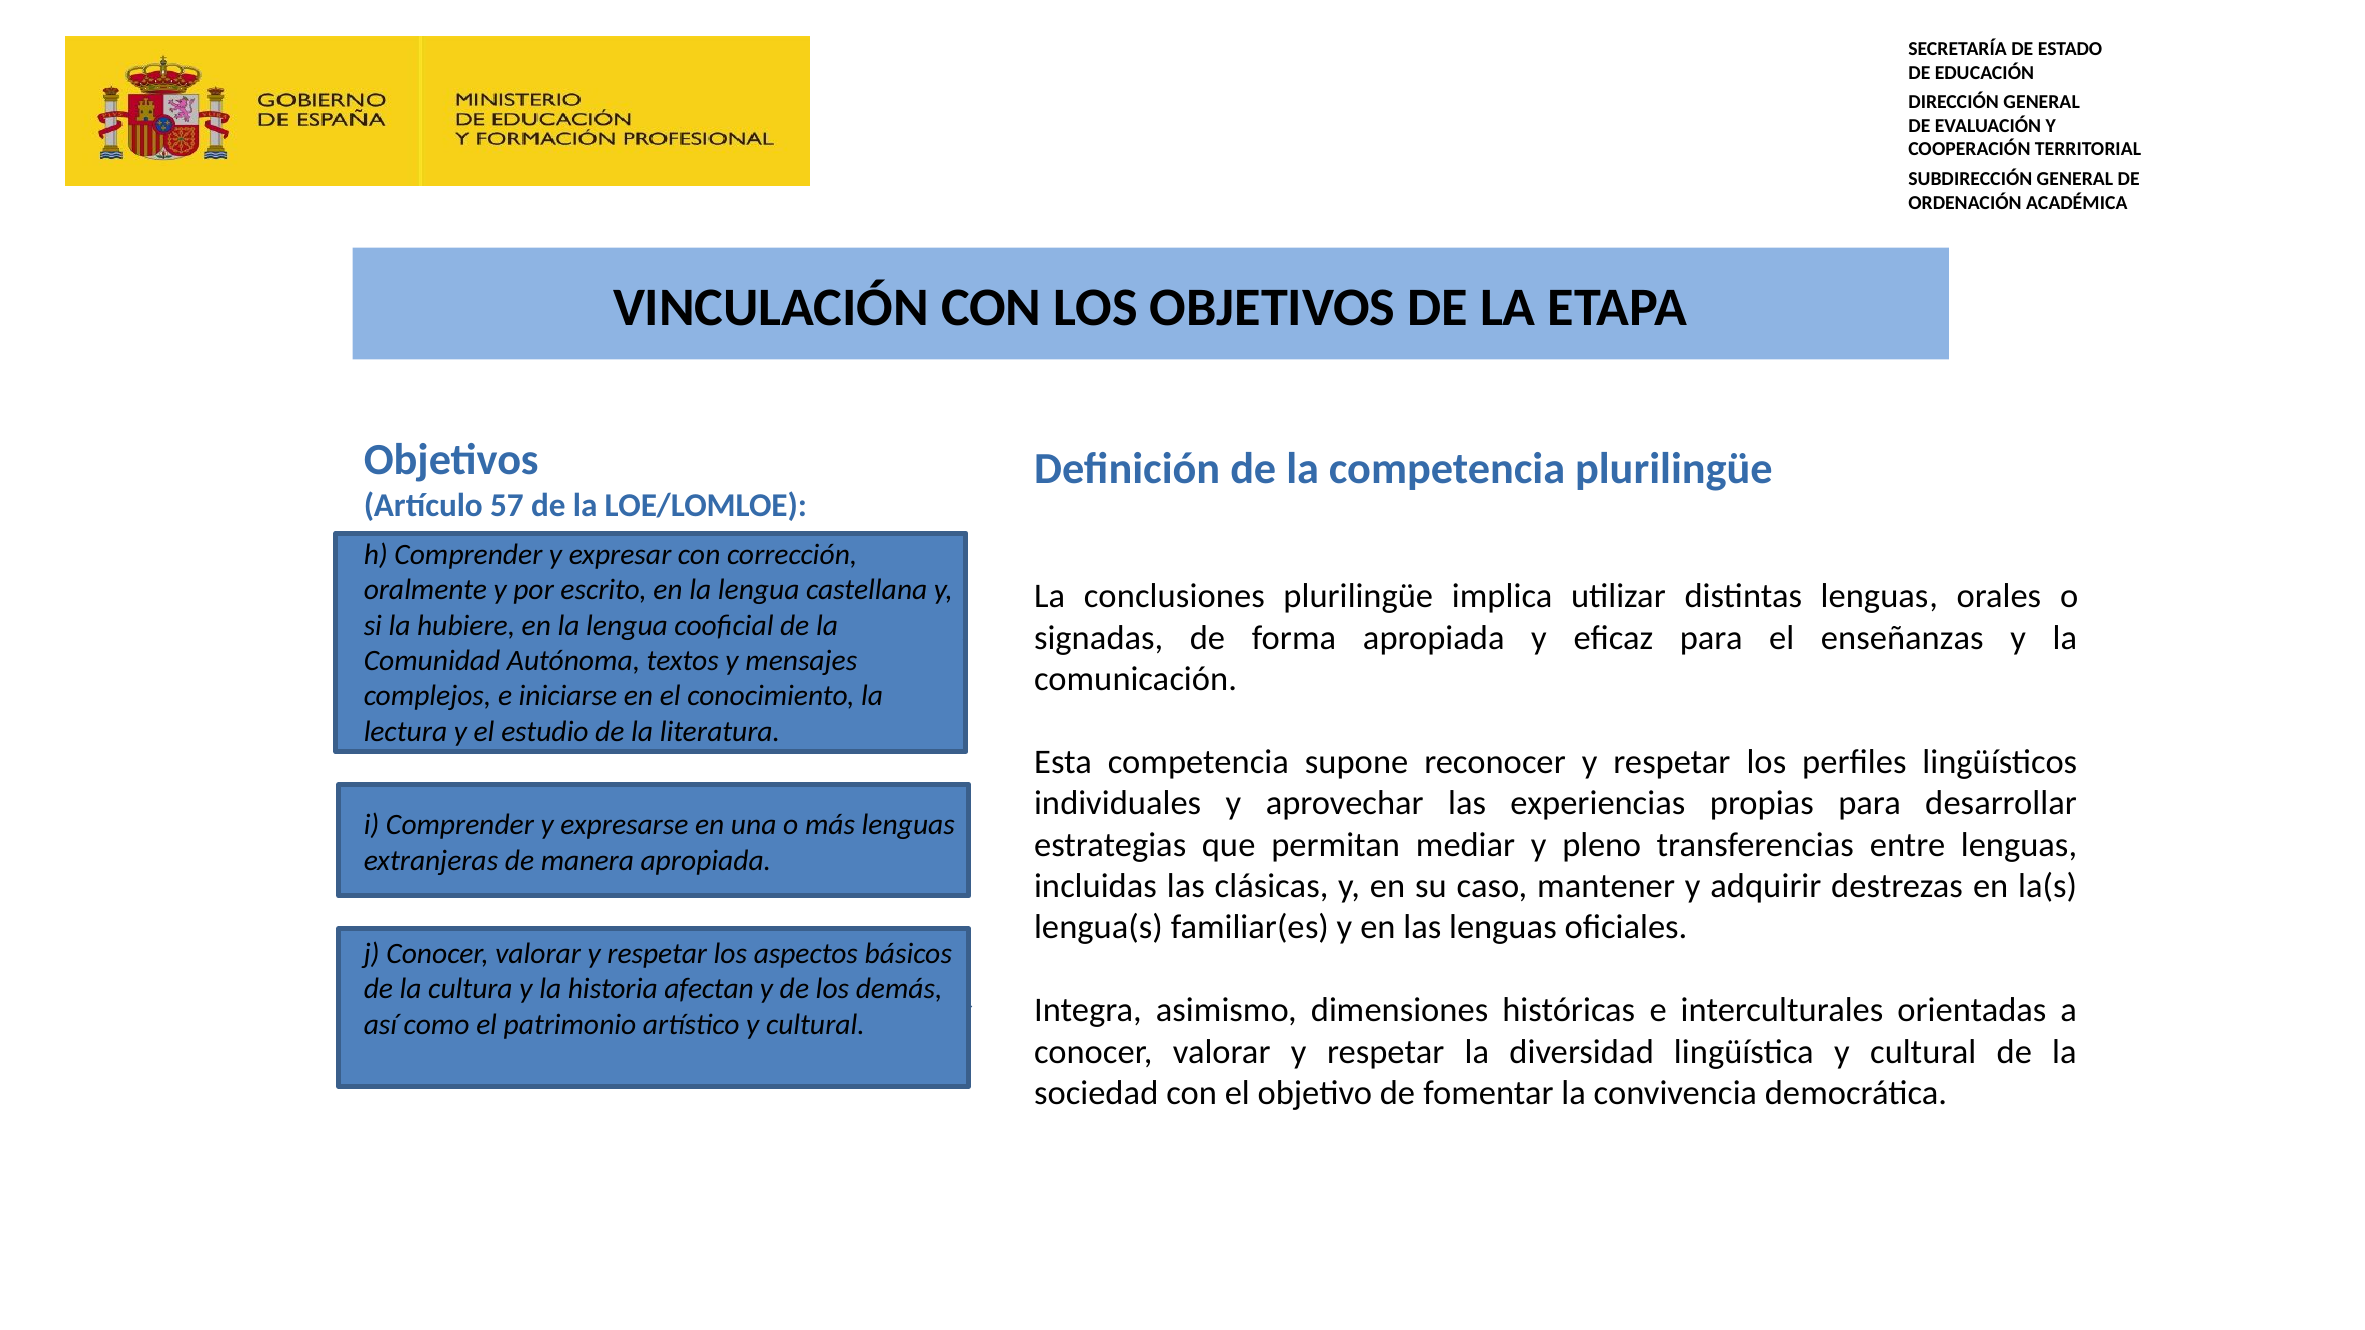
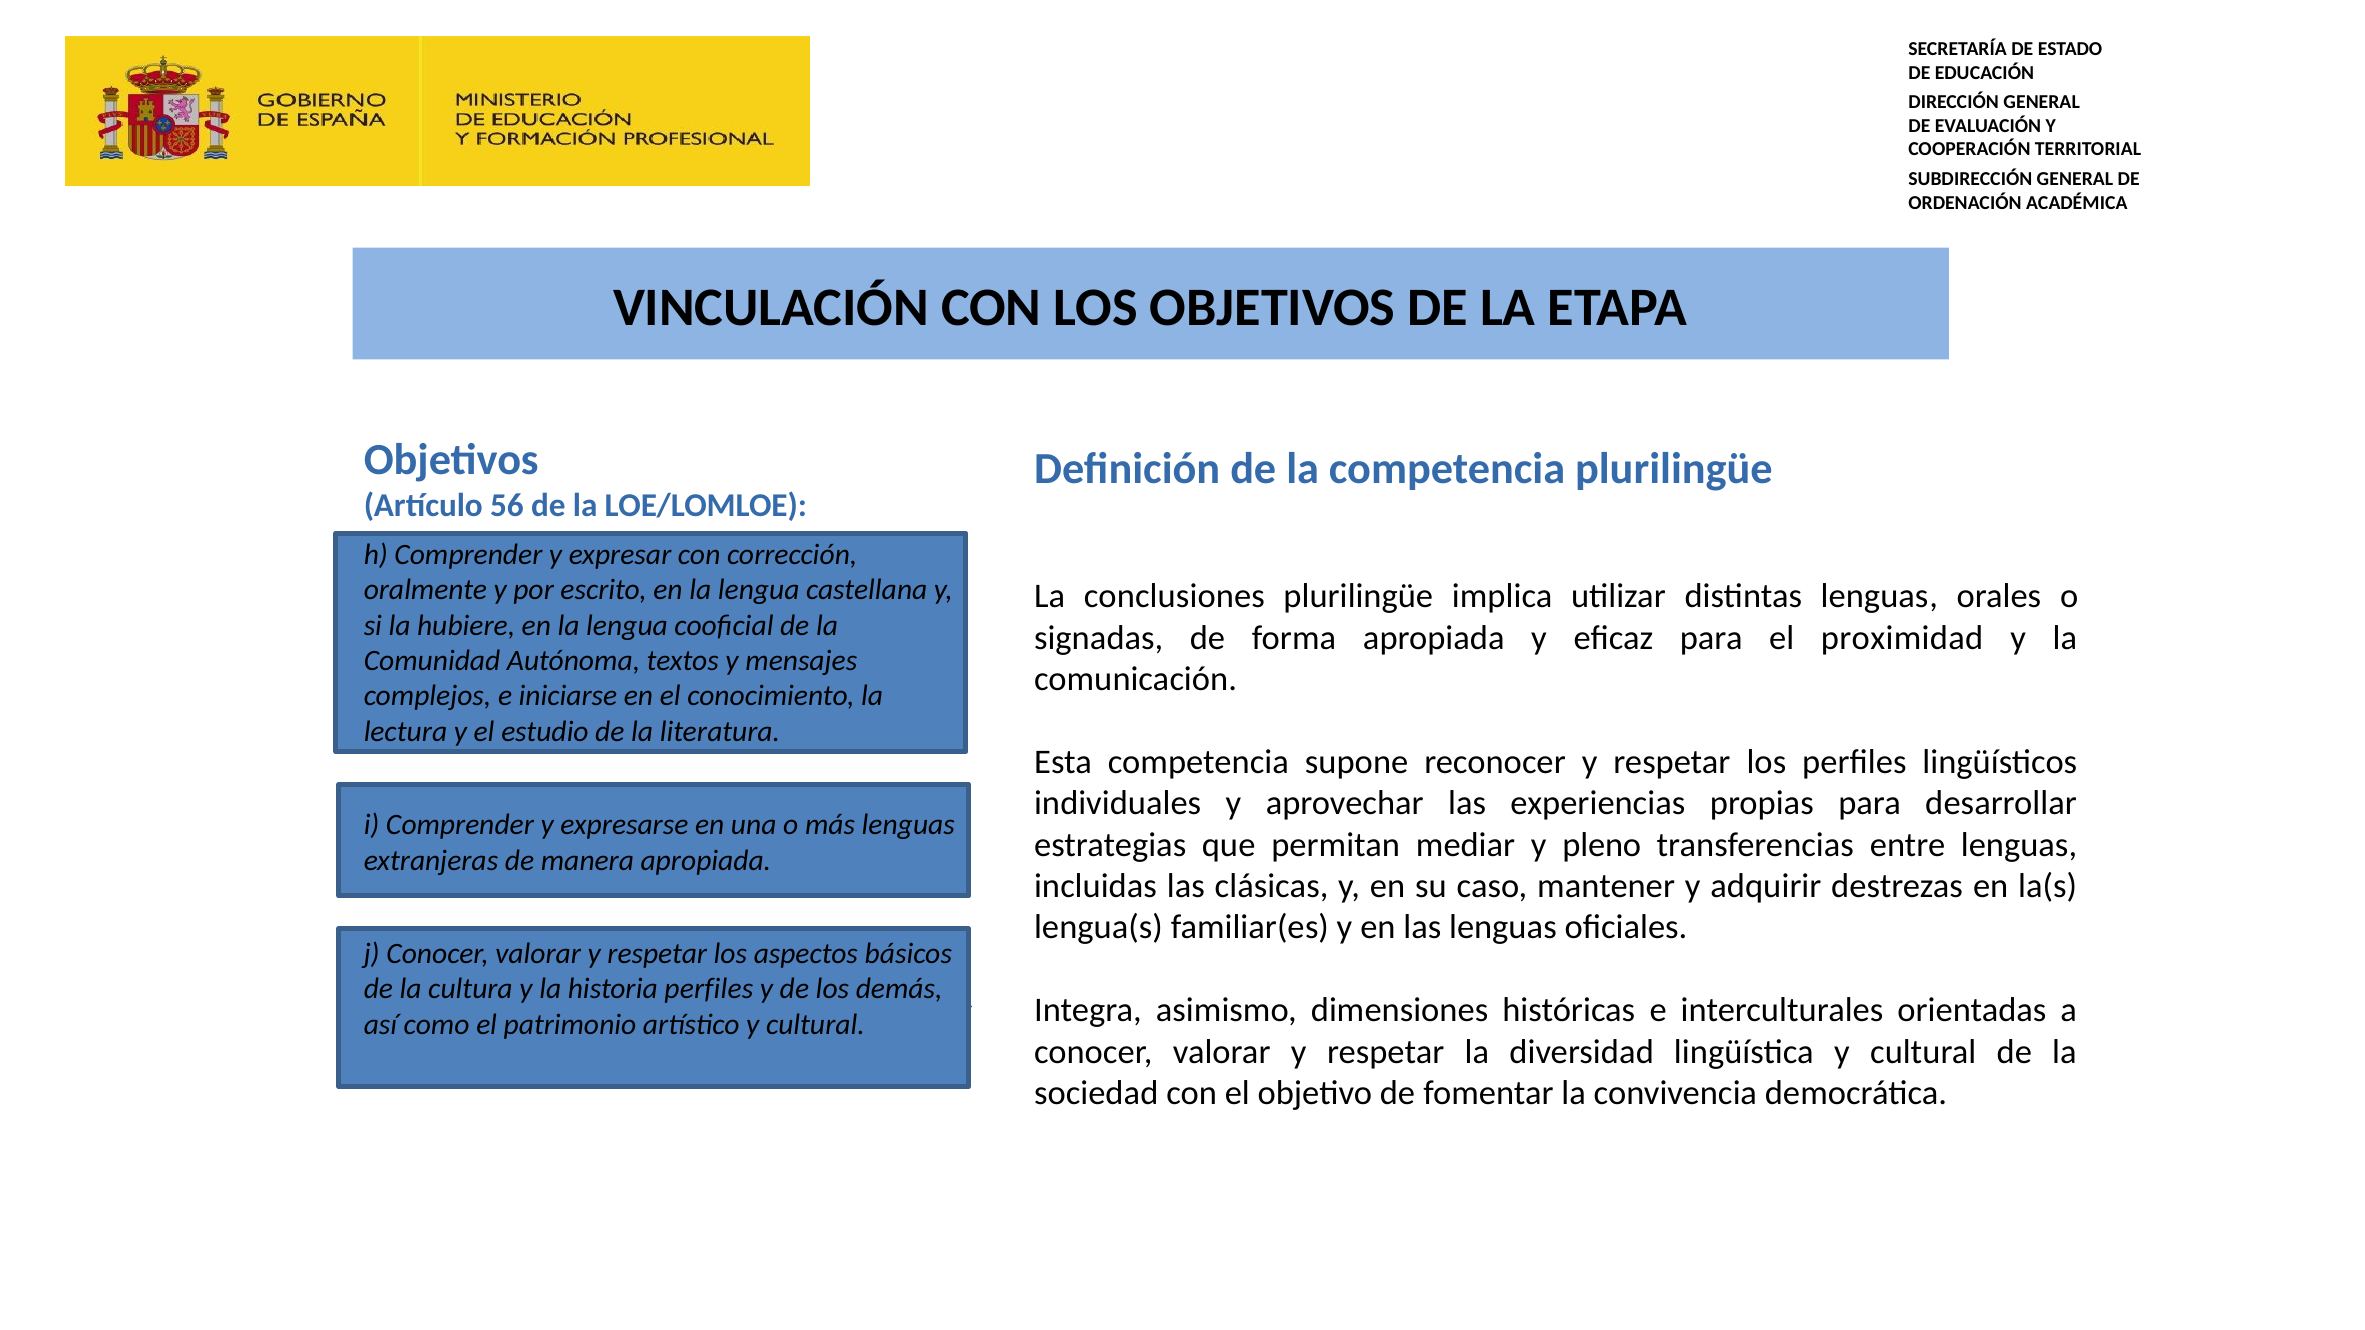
57: 57 -> 56 (507, 506)
enseñanzas: enseñanzas -> proximidad (1902, 638)
historia afectan: afectan -> perfiles (709, 989)
